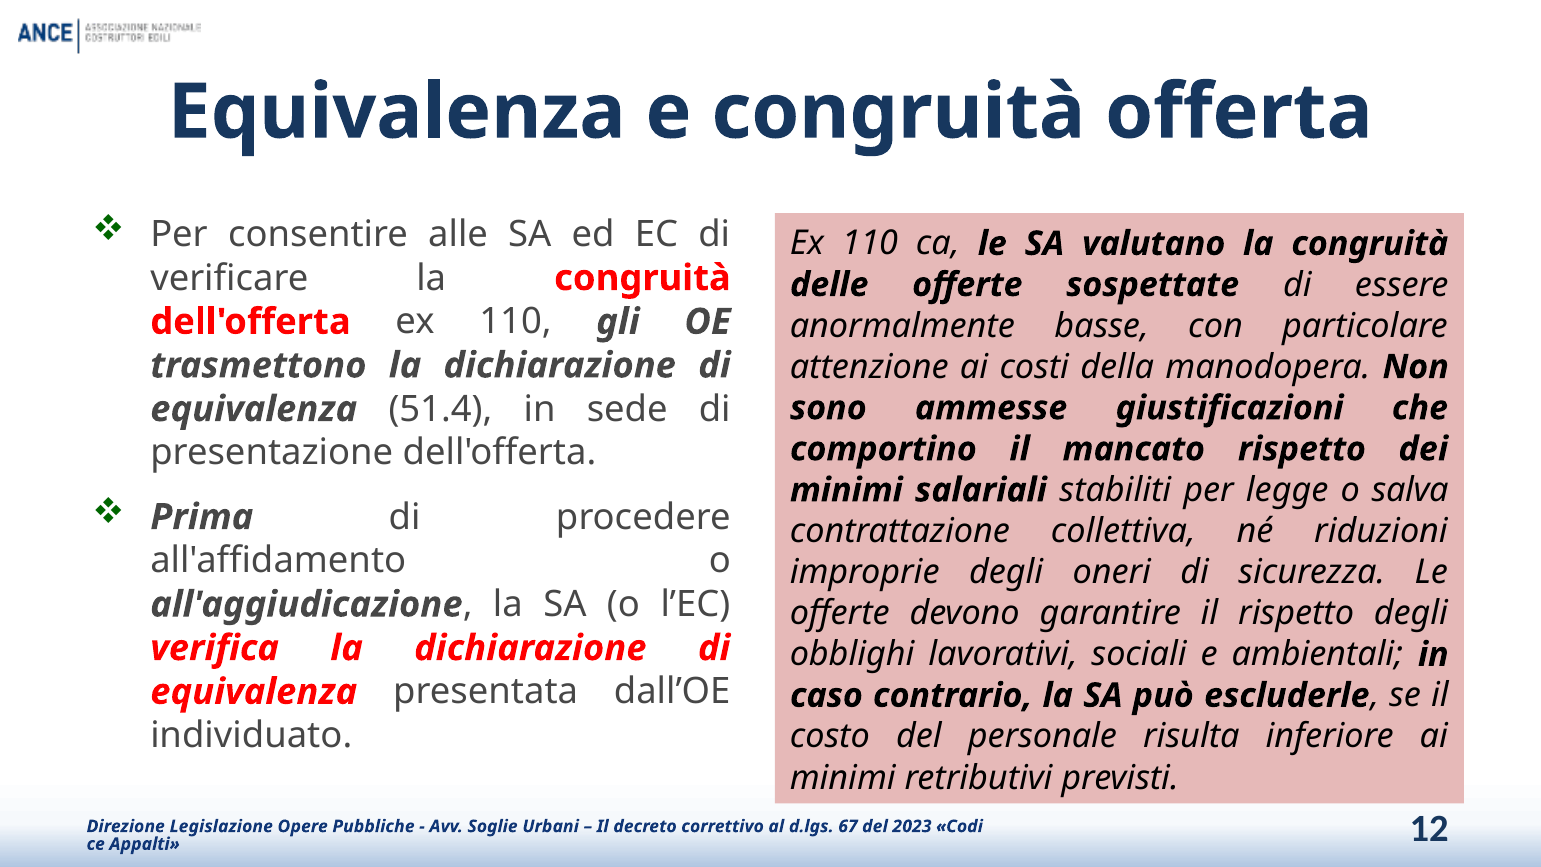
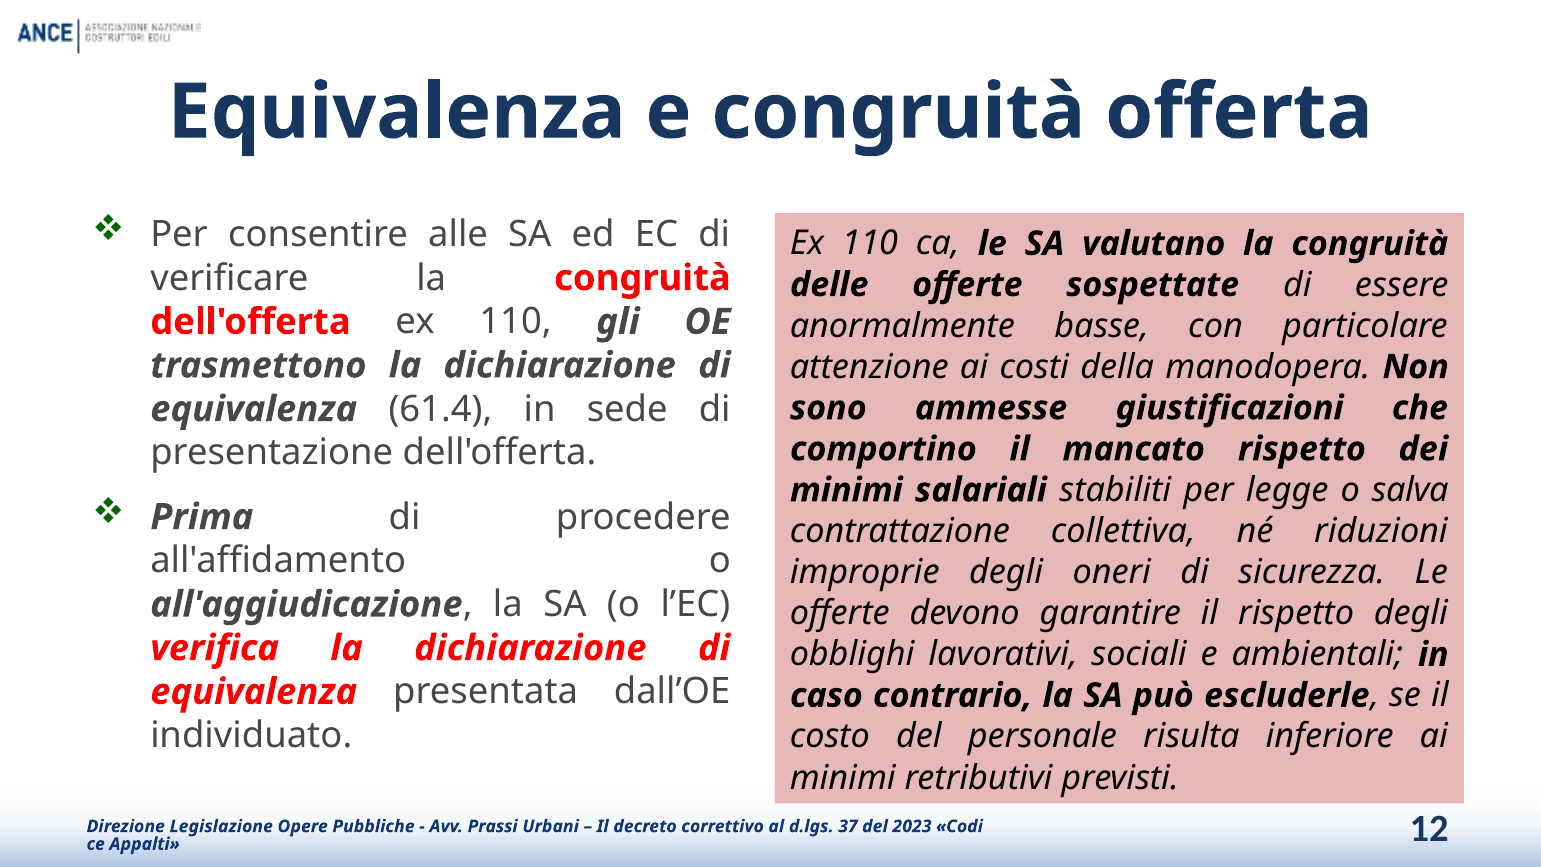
51.4: 51.4 -> 61.4 (440, 409)
Soglie: Soglie -> Prassi (493, 826)
67: 67 -> 37 (848, 826)
